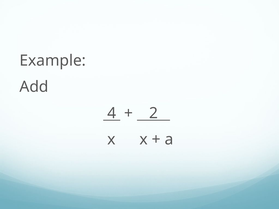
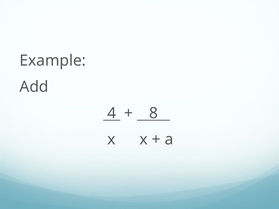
2: 2 -> 8 (153, 113)
